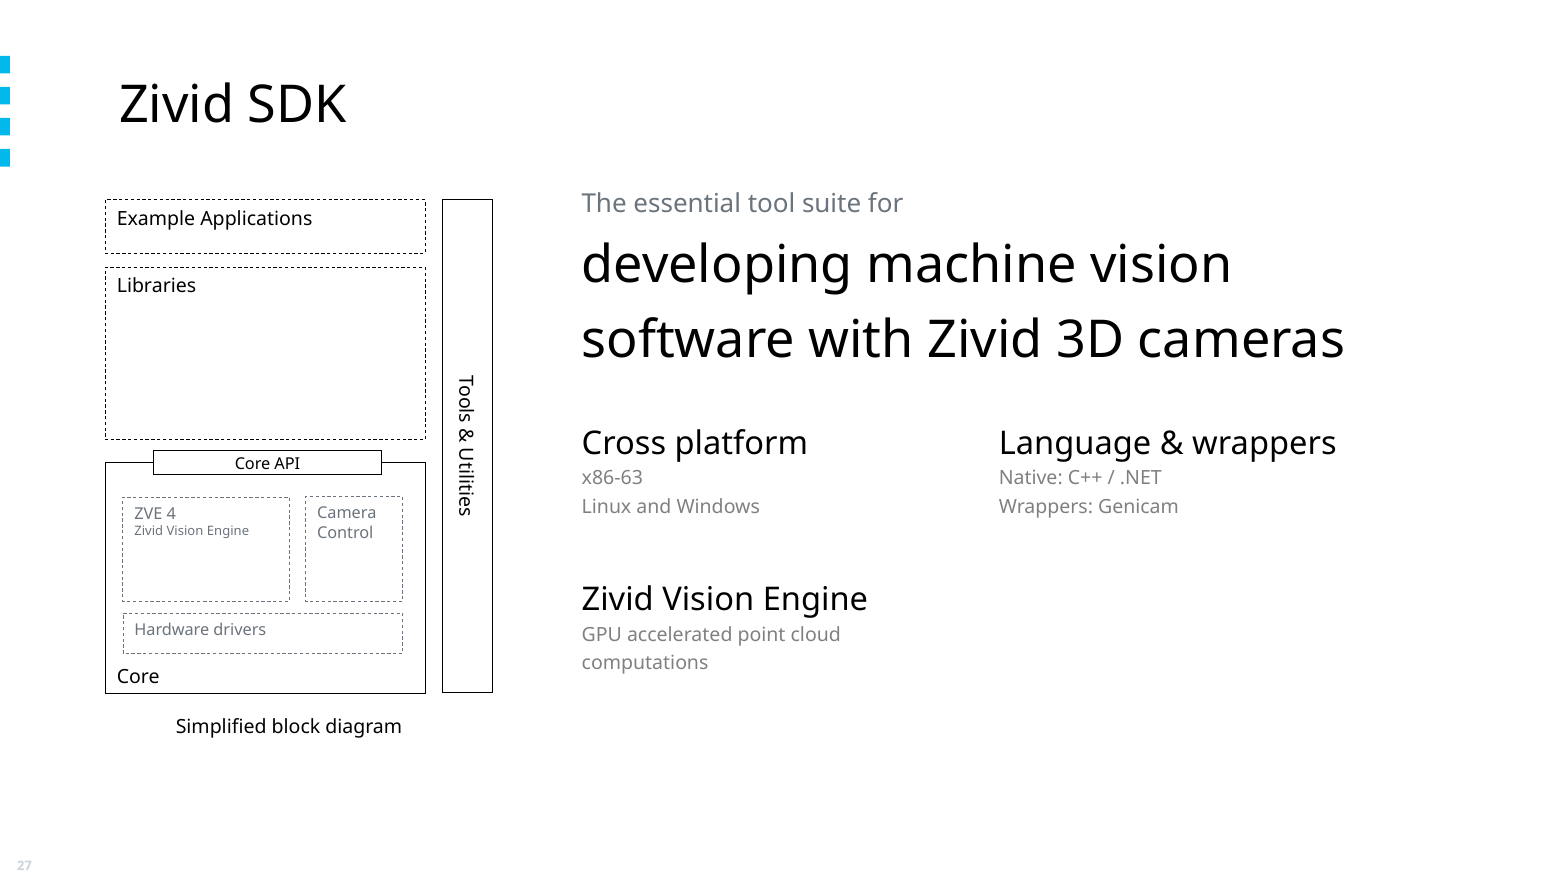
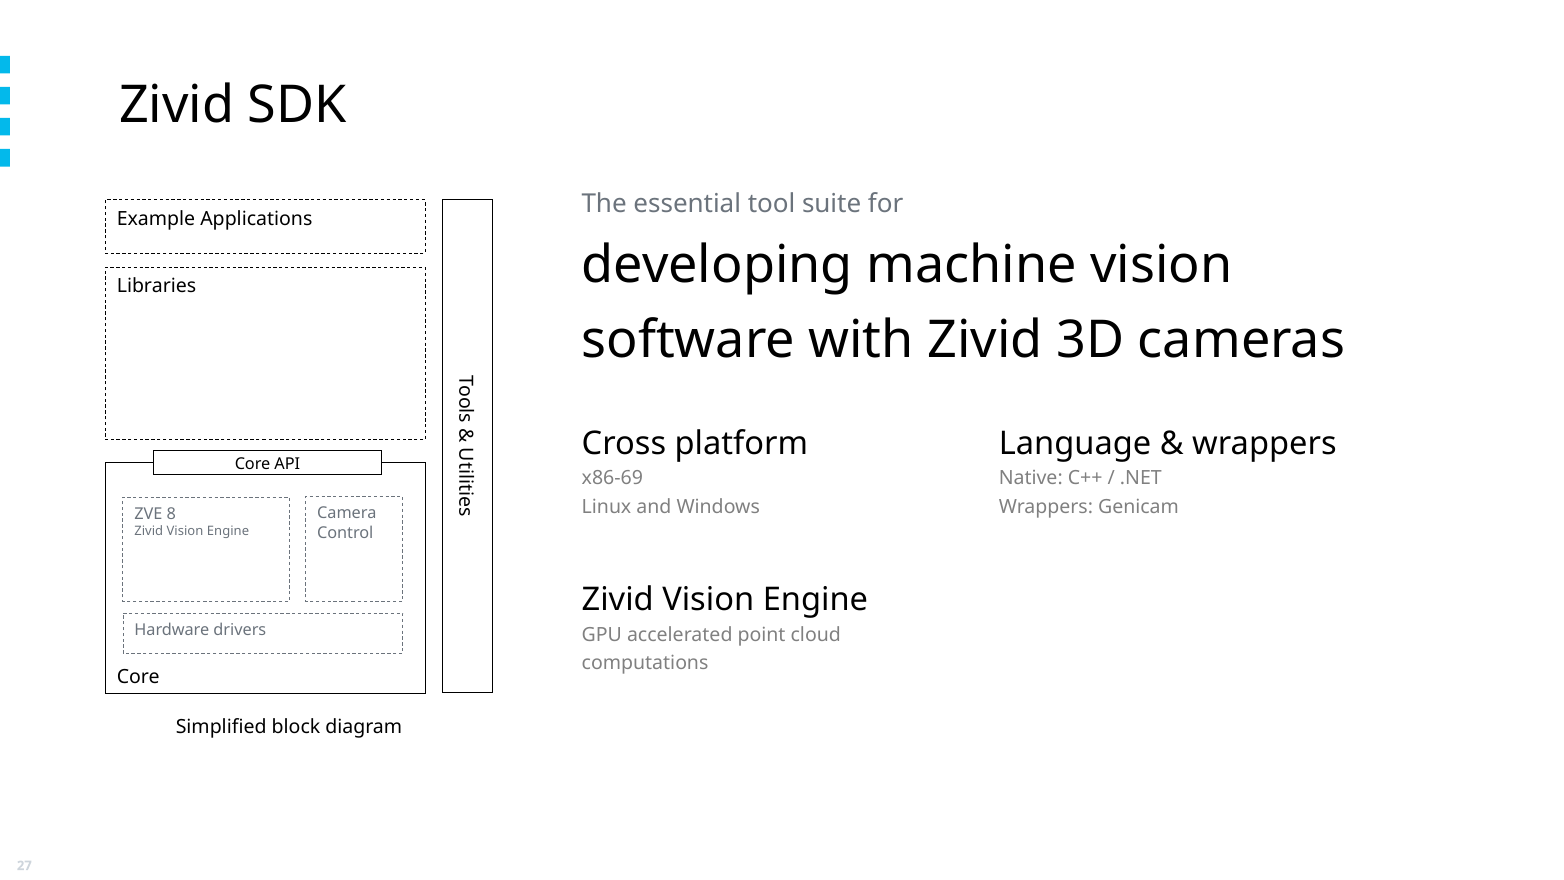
x86-63: x86-63 -> x86-69 (612, 478)
4: 4 -> 8 (171, 514)
